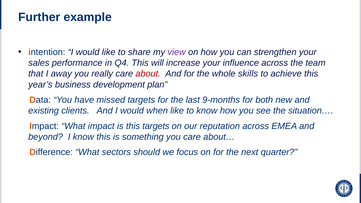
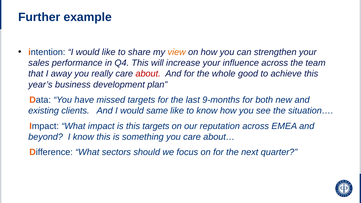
view colour: purple -> orange (177, 52)
skills: skills -> good (248, 74)
when: when -> same (157, 111)
